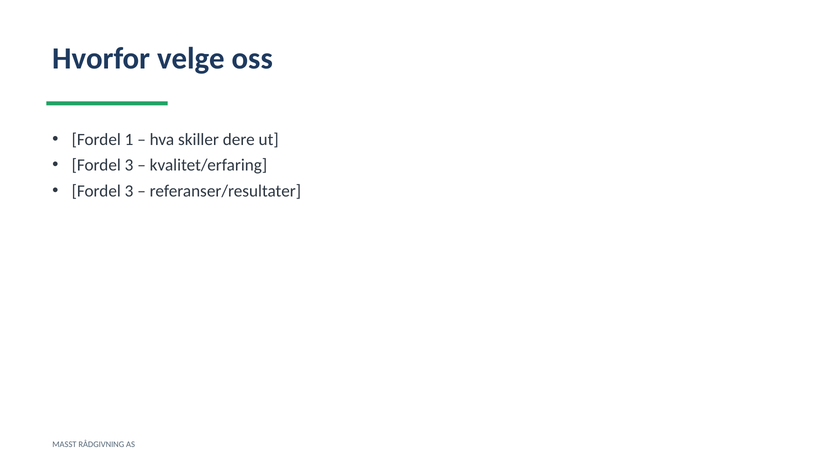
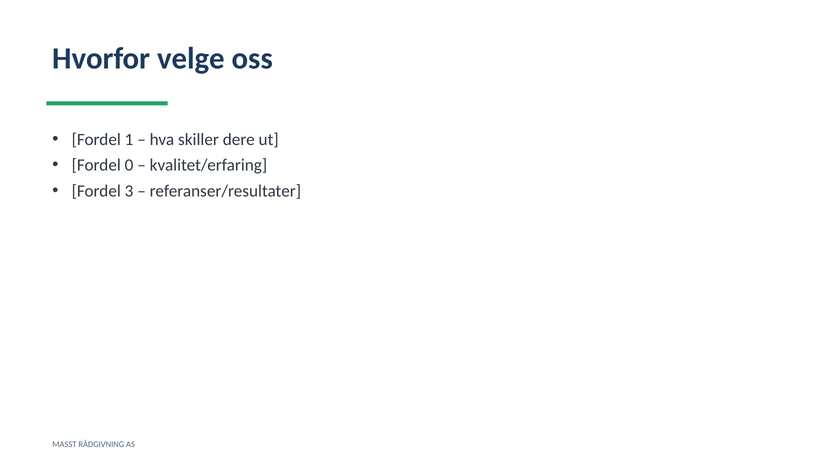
3: 3 -> 0 (129, 165)
